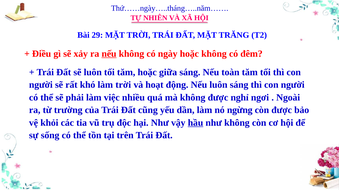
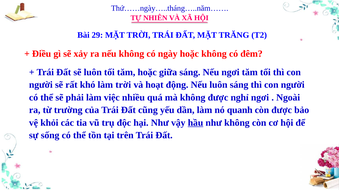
nếu underline: present -> none (109, 54)
Nếu toàn: toàn -> ngơi (230, 72)
ngừng: ngừng -> quanh (240, 110)
